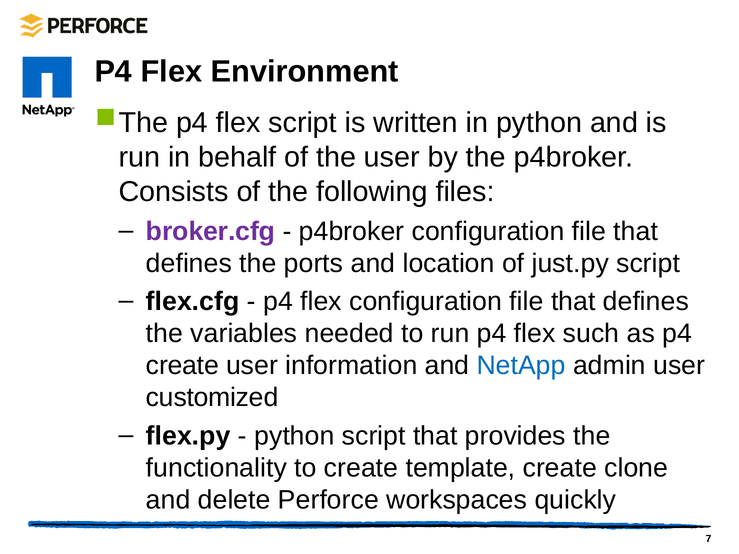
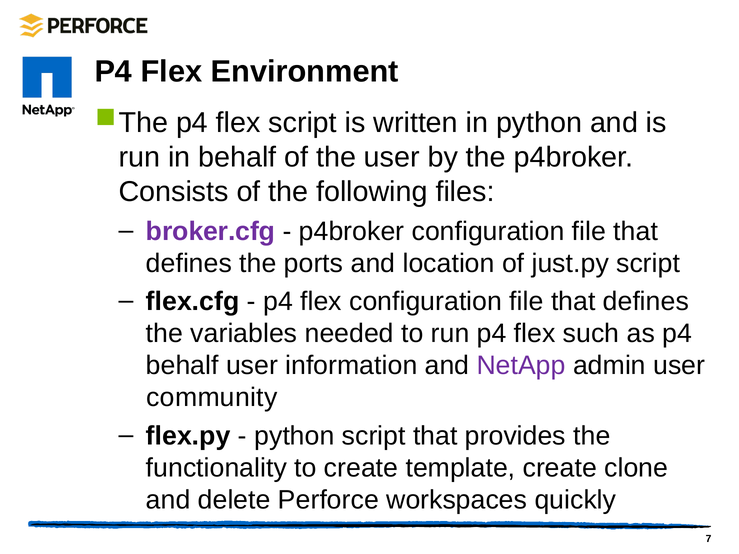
create: create -> behalf (182, 366)
NetApp colour: blue -> purple (521, 366)
customized: customized -> community (212, 398)
